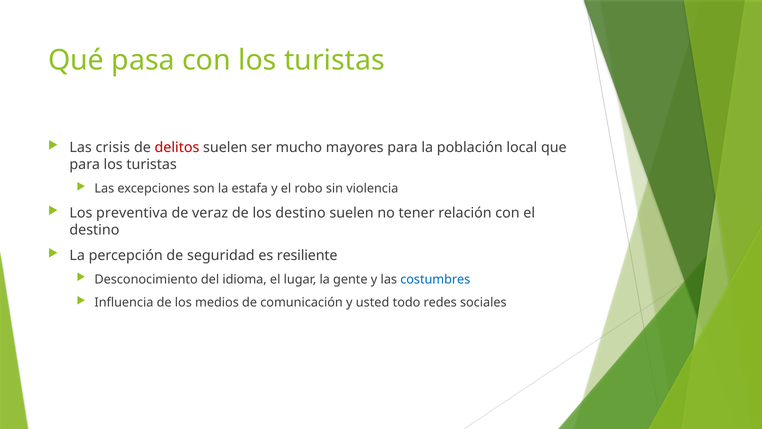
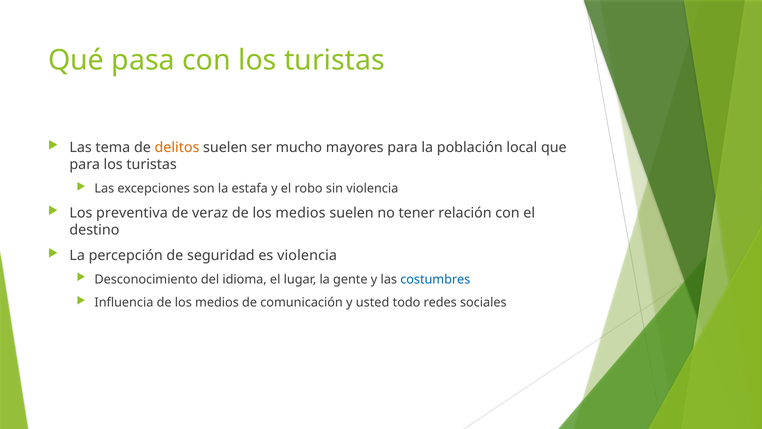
crisis: crisis -> tema (113, 147)
delitos colour: red -> orange (177, 147)
destino: destino -> medios (300, 213)
es resiliente: resiliente -> violencia (307, 255)
